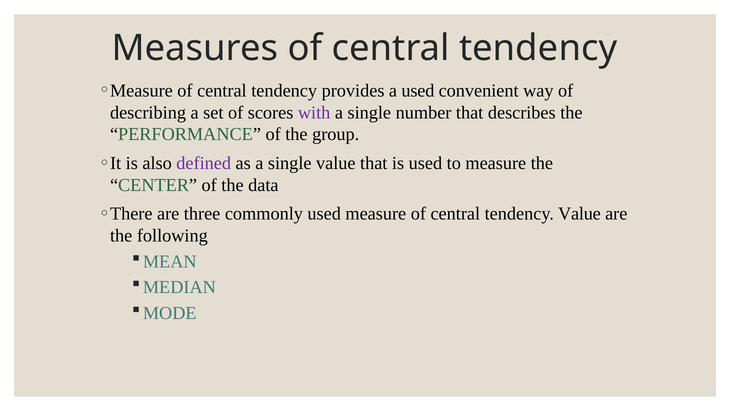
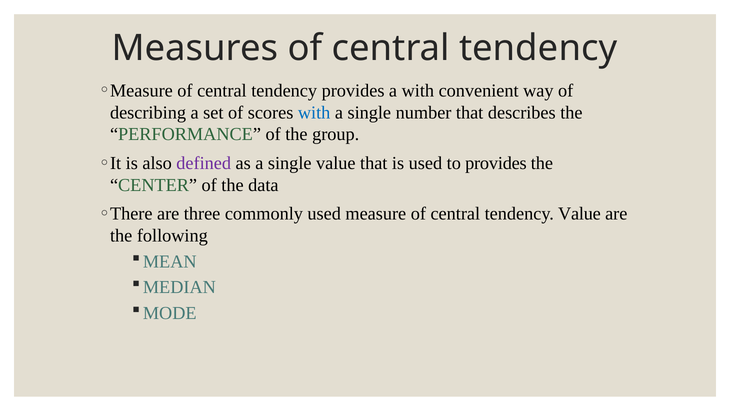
a used: used -> with (418, 91)
with colour: purple -> blue (314, 112)
to measure: measure -> provides (496, 163)
